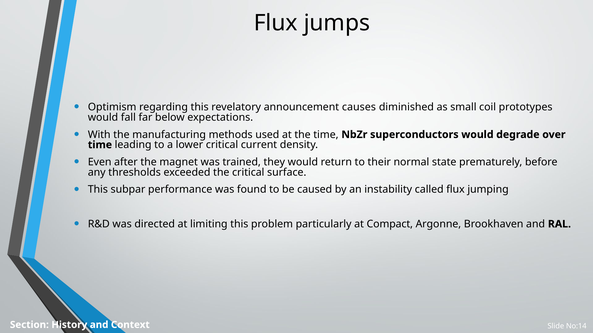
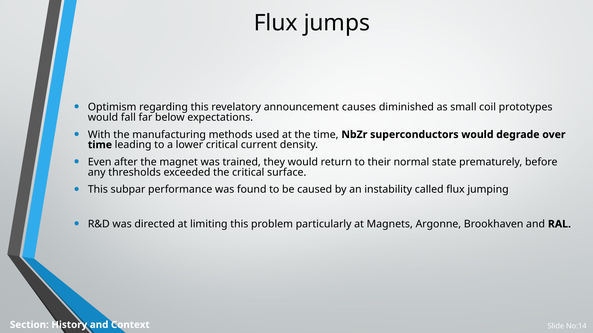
Compact: Compact -> Magnets (390, 224)
